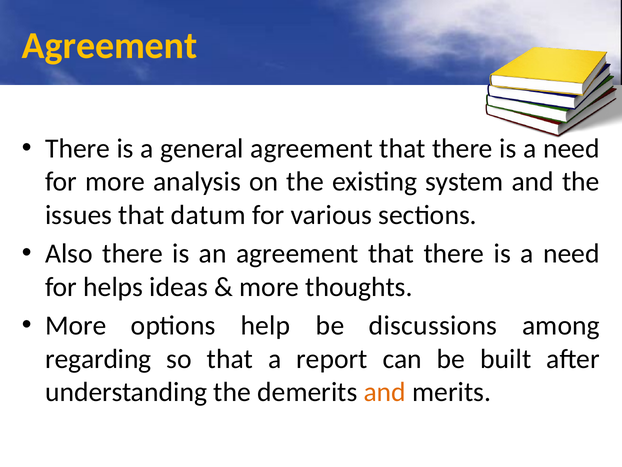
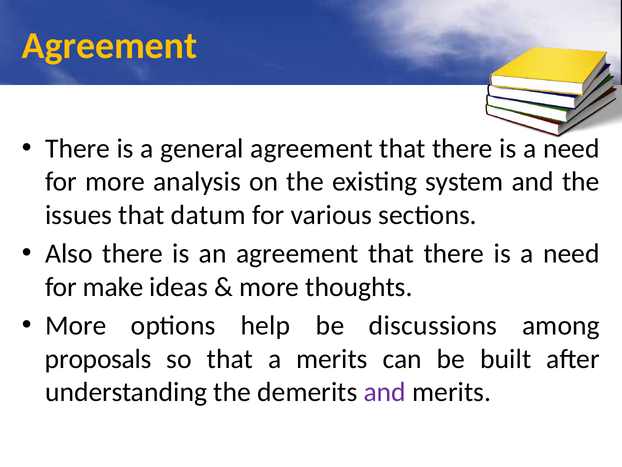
helps: helps -> make (113, 287)
regarding: regarding -> proposals (98, 359)
a report: report -> merits (332, 359)
and colour: orange -> purple (385, 392)
